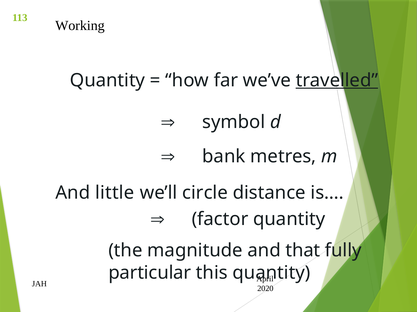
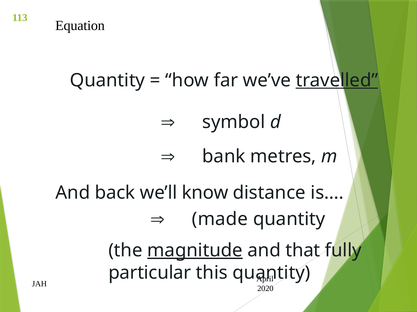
Working: Working -> Equation (80, 26)
little: little -> back (115, 193)
circle: circle -> know (205, 193)
factor: factor -> made (220, 219)
magnitude underline: none -> present (195, 251)
